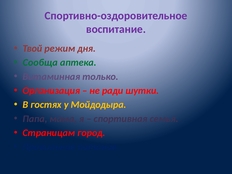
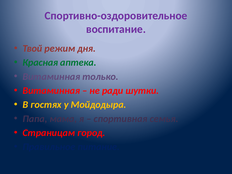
Сообща: Сообща -> Красная (40, 63)
Организация: Организация -> Витаминная (51, 91)
